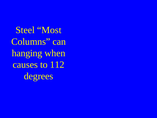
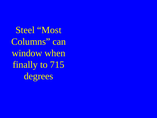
hanging: hanging -> window (27, 53)
causes: causes -> finally (25, 65)
112: 112 -> 715 (57, 65)
